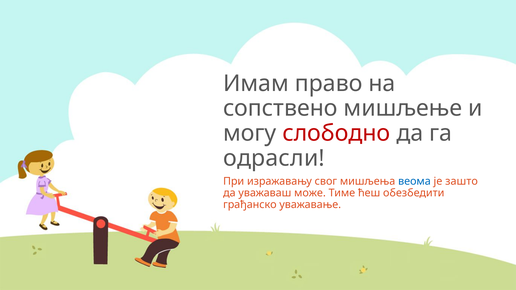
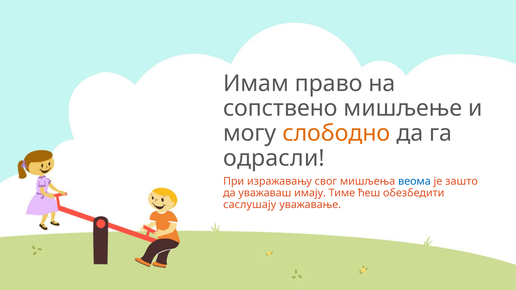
слободно colour: red -> orange (336, 133)
може: може -> имају (310, 193)
грађанско: грађанско -> саслушају (250, 205)
